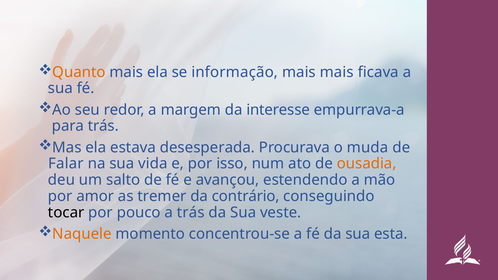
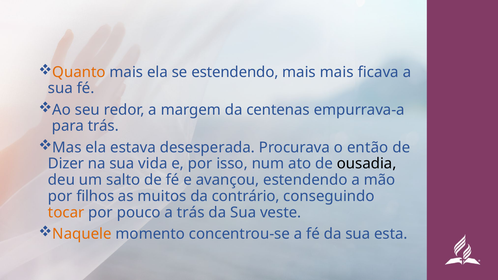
se informação: informação -> estendendo (235, 72)
interesse: interesse -> centenas (278, 110)
muda: muda -> então (368, 148)
Falar: Falar -> Dizer (66, 164)
ousadia colour: orange -> black (367, 164)
amor: amor -> filhos (95, 196)
tremer: tremer -> muitos (162, 196)
tocar colour: black -> orange (66, 213)
